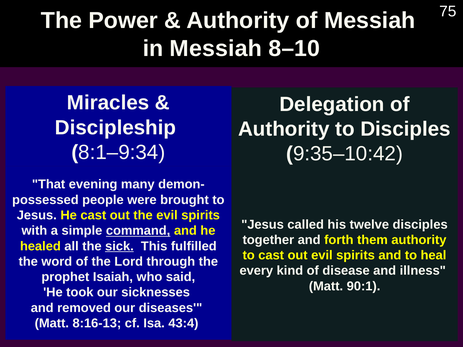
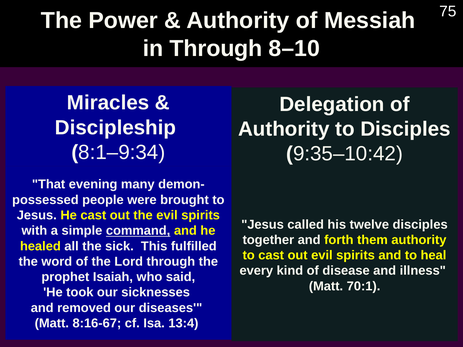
in Messiah: Messiah -> Through (216, 48)
sick underline: present -> none (119, 246)
90:1: 90:1 -> 70:1 (364, 286)
8:16-13: 8:16-13 -> 8:16-67 (97, 323)
43:4: 43:4 -> 13:4 (183, 323)
